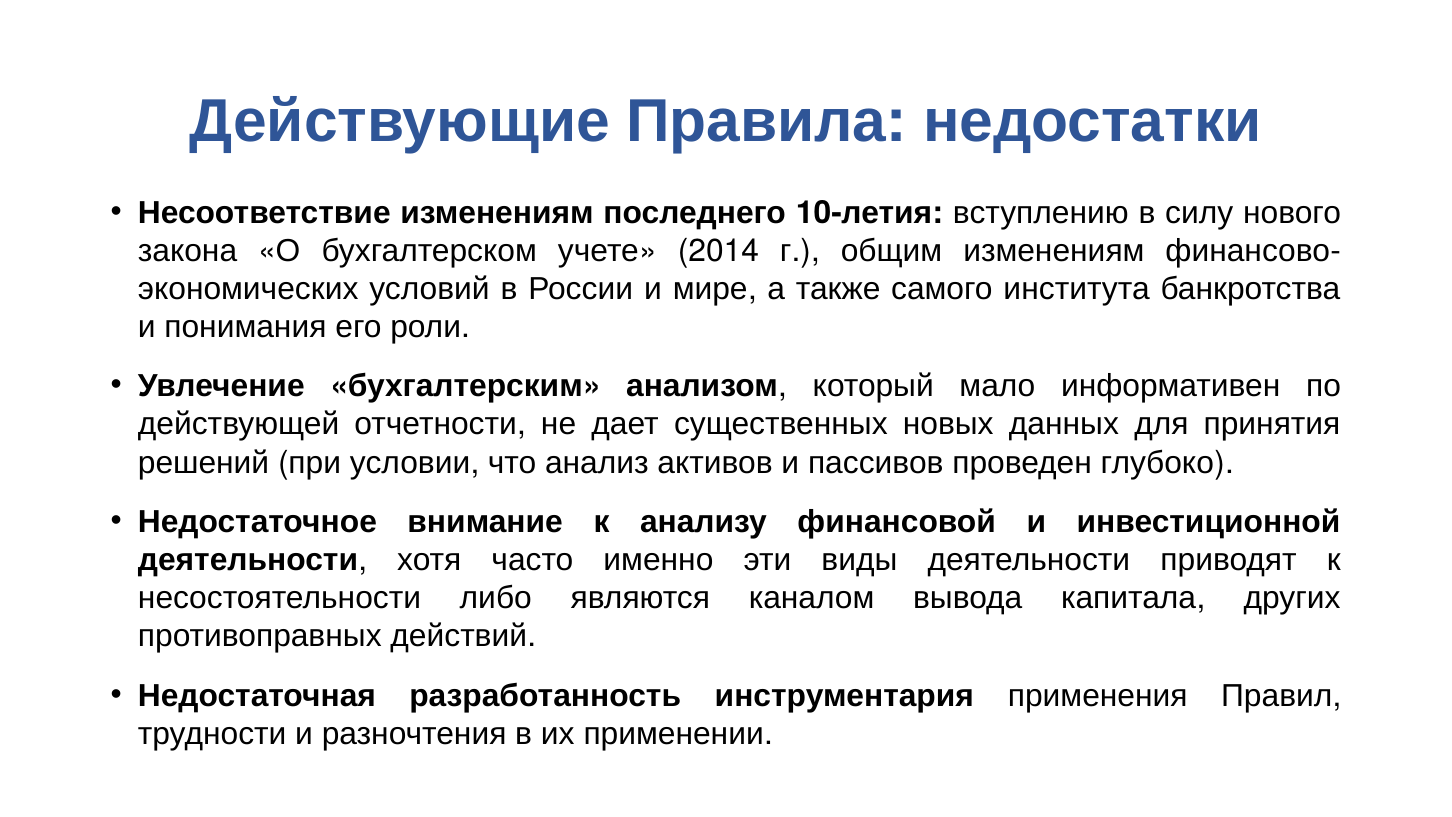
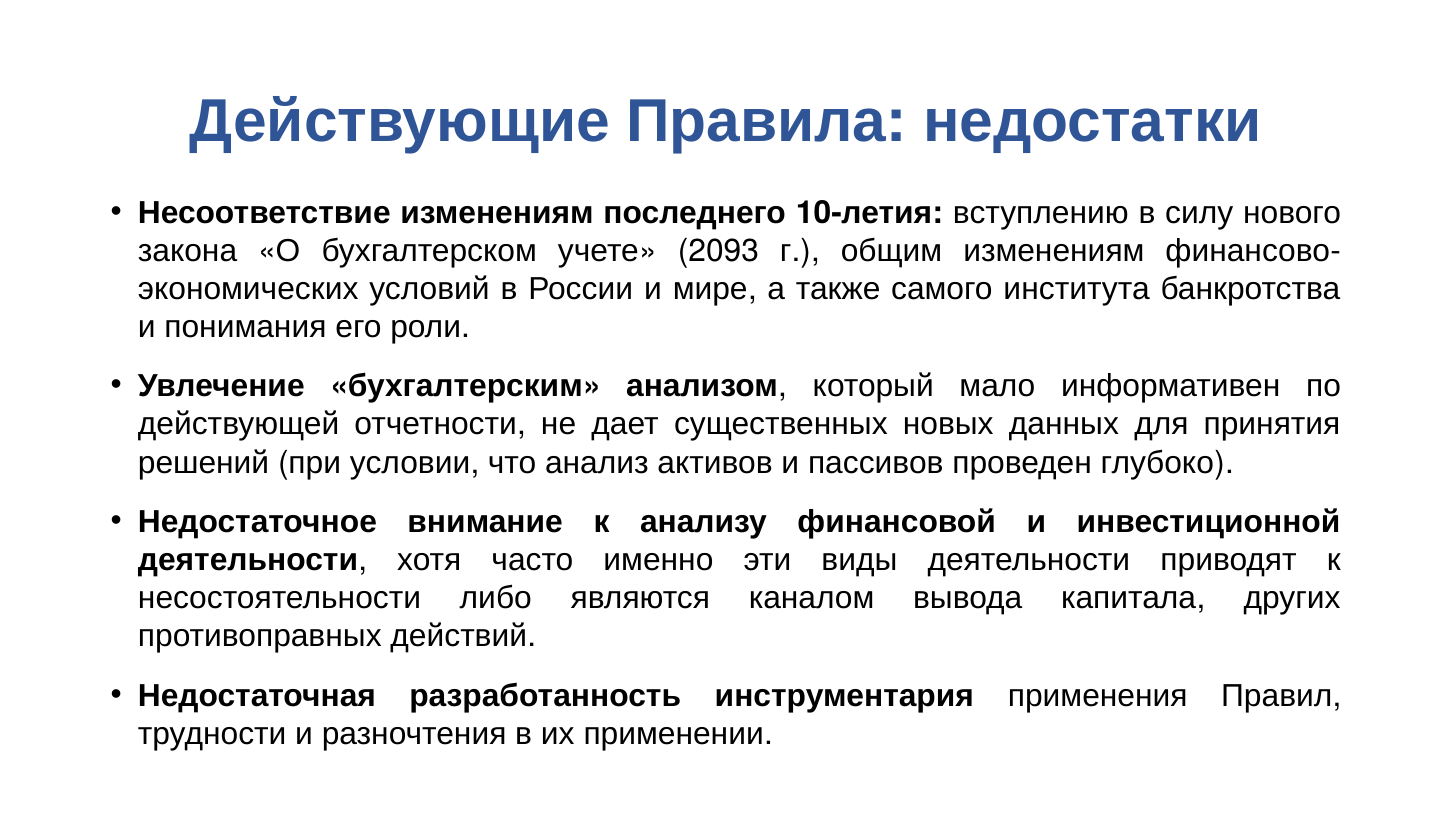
2014: 2014 -> 2093 (718, 251)
